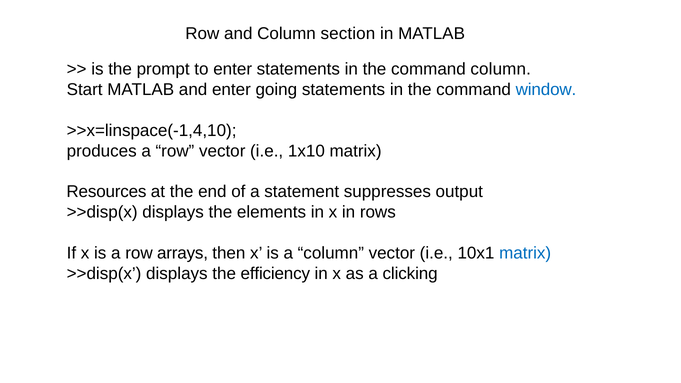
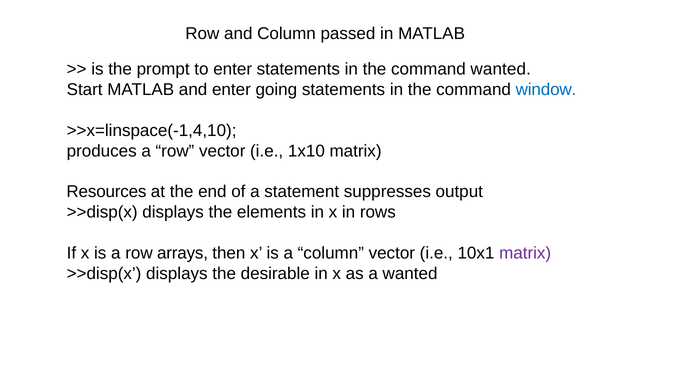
section: section -> passed (348, 34)
command column: column -> wanted (501, 69)
matrix colour: blue -> purple (525, 253)
efficiency: efficiency -> desirable (275, 274)
a clicking: clicking -> wanted (410, 274)
